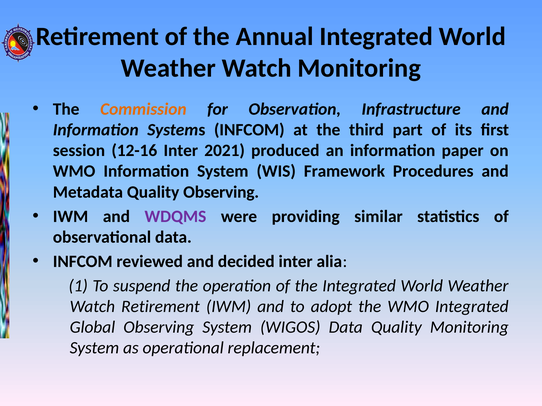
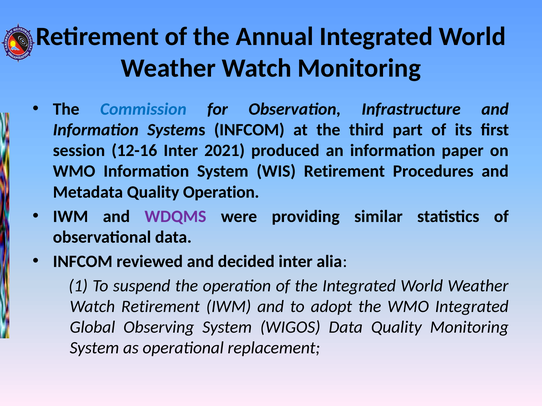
Commission colour: orange -> blue (143, 109)
WIS Framework: Framework -> Retirement (344, 171)
Quality Observing: Observing -> Operation (221, 192)
